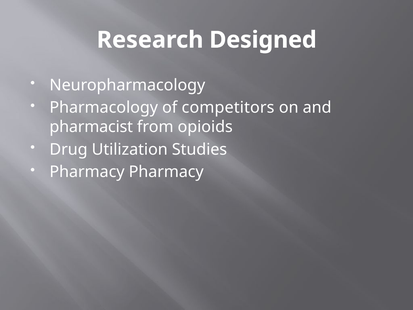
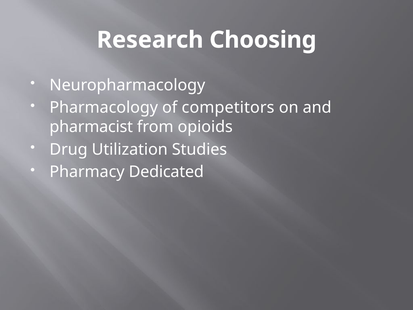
Designed: Designed -> Choosing (263, 40)
Pharmacy Pharmacy: Pharmacy -> Dedicated (166, 172)
